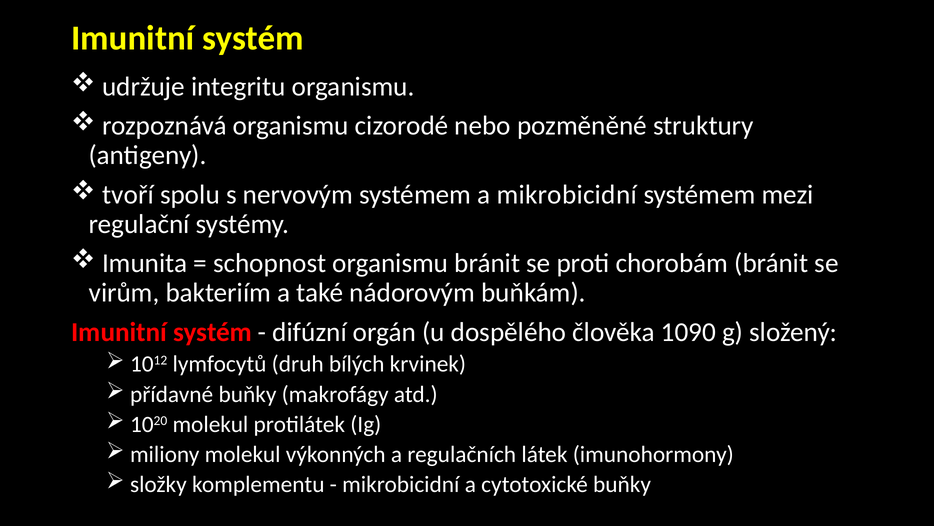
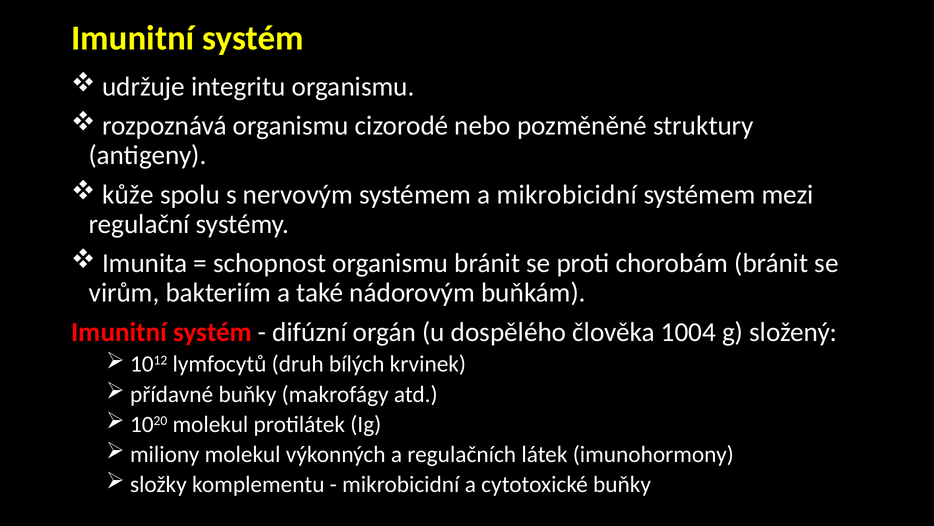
tvoří: tvoří -> kůže (128, 194)
1090: 1090 -> 1004 (688, 332)
